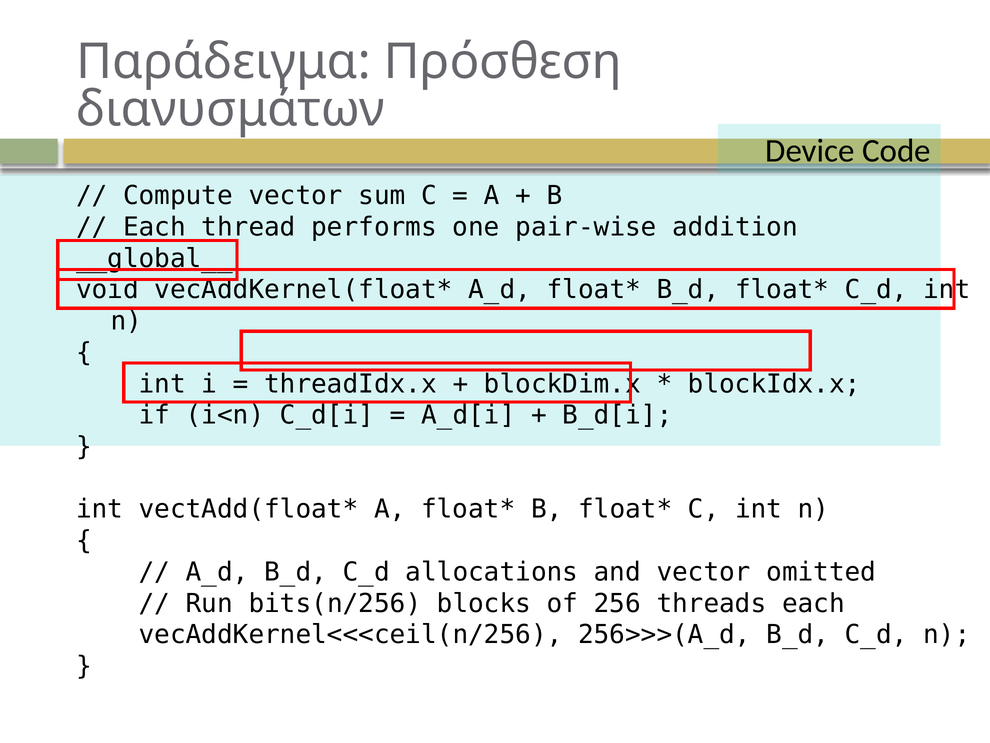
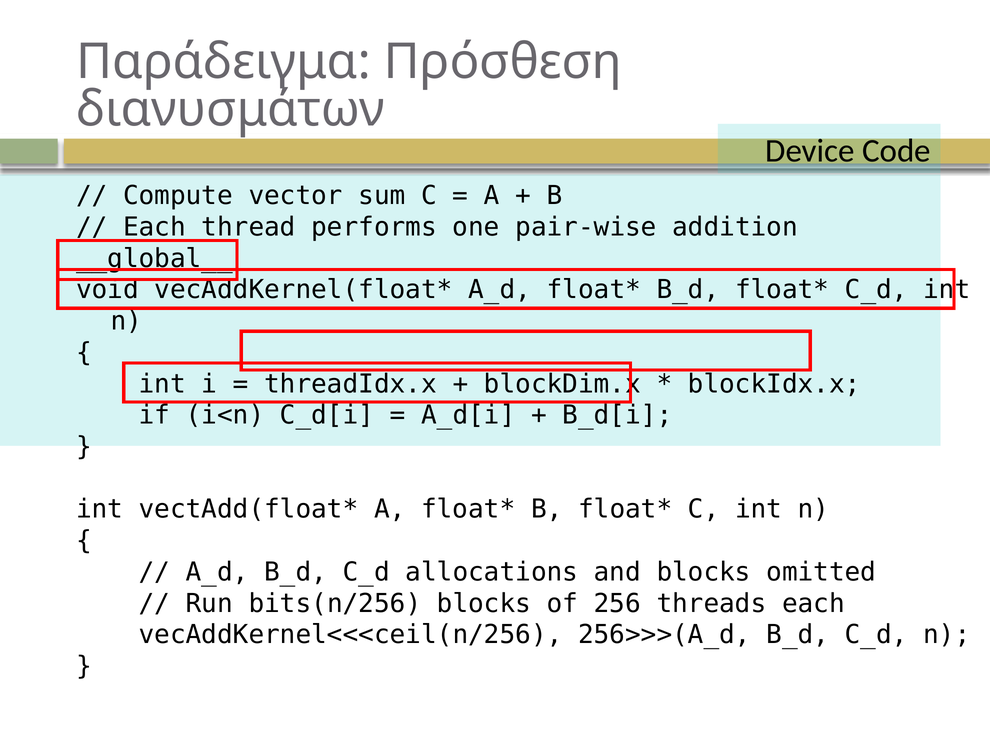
and vector: vector -> blocks (704, 572)
